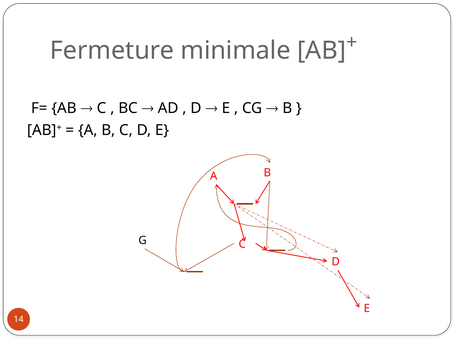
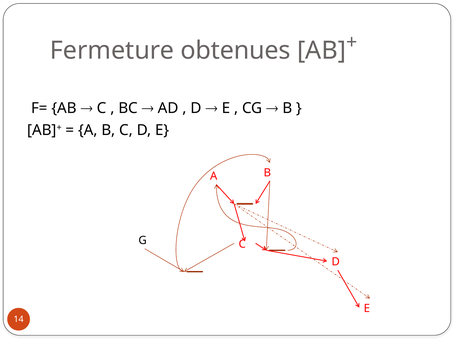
minimale: minimale -> obtenues (236, 51)
